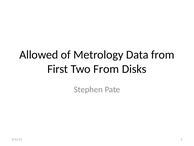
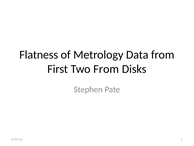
Allowed: Allowed -> Flatness (39, 55)
